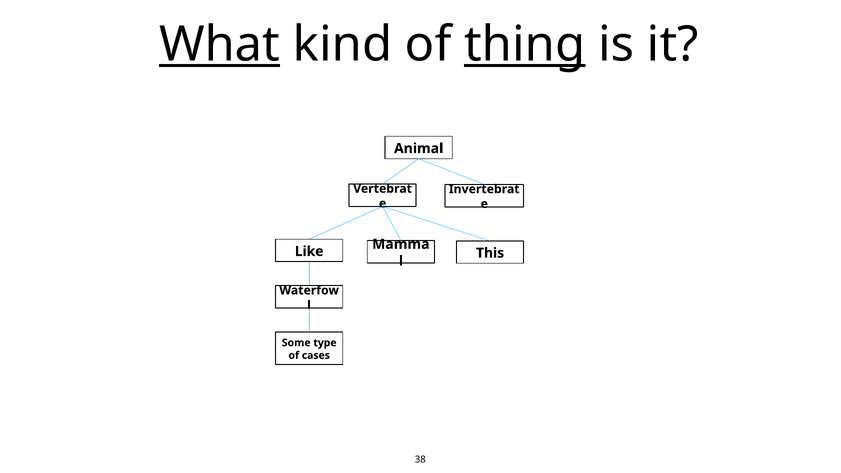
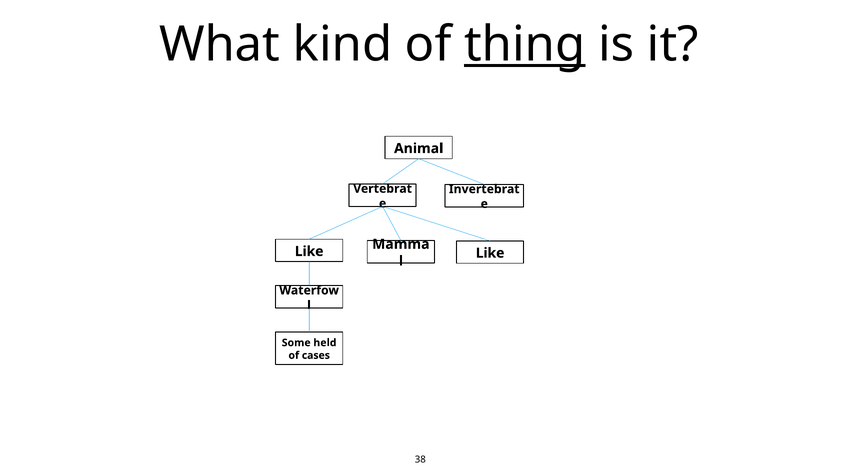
What underline: present -> none (220, 45)
This: This -> Like (490, 253)
type: type -> held (325, 343)
